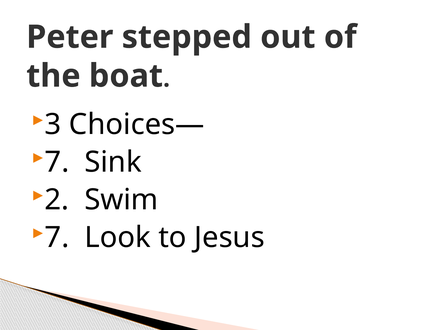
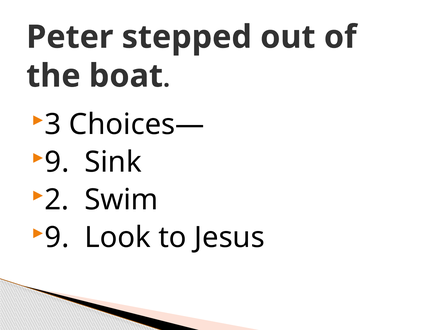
7: 7 -> 9 (57, 162)
7: 7 -> 9 (57, 237)
